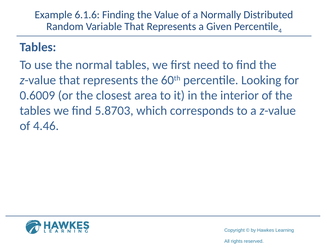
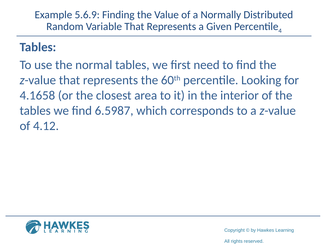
6.1.6: 6.1.6 -> 5.6.9 (87, 15)
0.6009: 0.6009 -> 4.1658 (37, 95)
5.8703: 5.8703 -> 6.5987 (114, 111)
4.46: 4.46 -> 4.12 (46, 126)
